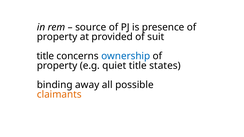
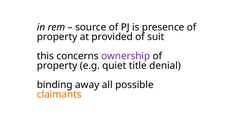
title: title -> this (45, 56)
ownership colour: blue -> purple (126, 56)
states: states -> denial (165, 66)
